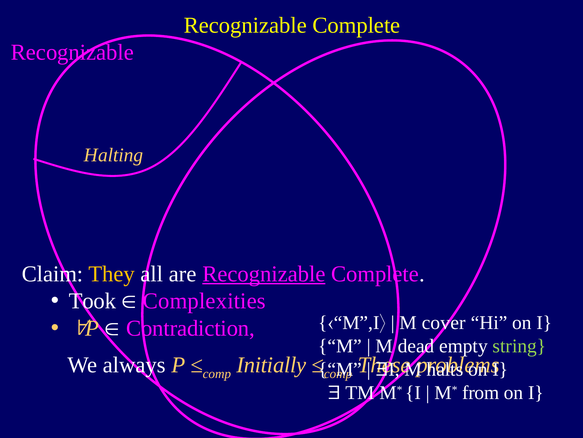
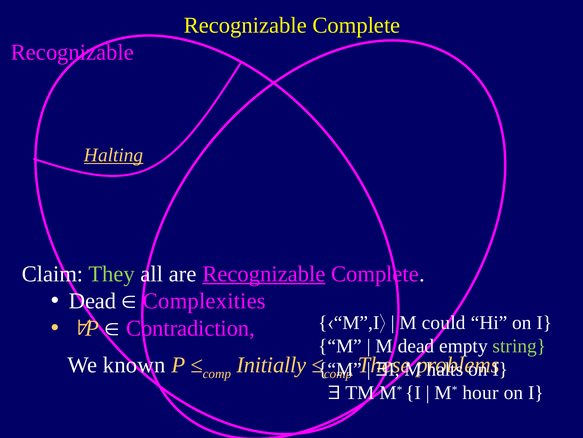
Halting underline: none -> present (114, 155)
They colour: yellow -> light green (112, 273)
Took: Took -> Dead (92, 301)
cover: cover -> could (444, 322)
always: always -> known (134, 364)
from: from -> hour (480, 392)
